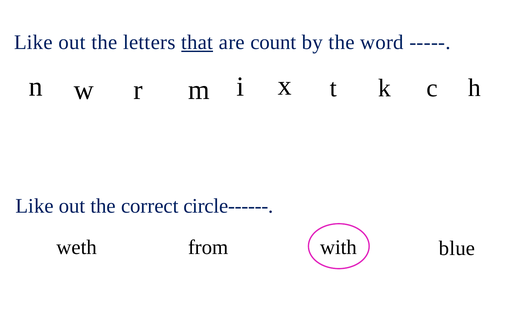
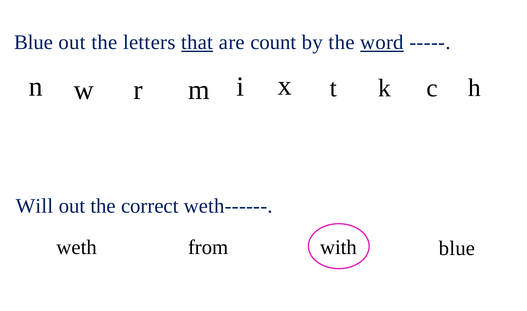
Like: Like -> Blue (34, 42)
word underline: none -> present (382, 42)
Like: Like -> Will (35, 206)
circle------: circle------ -> weth------ (228, 206)
